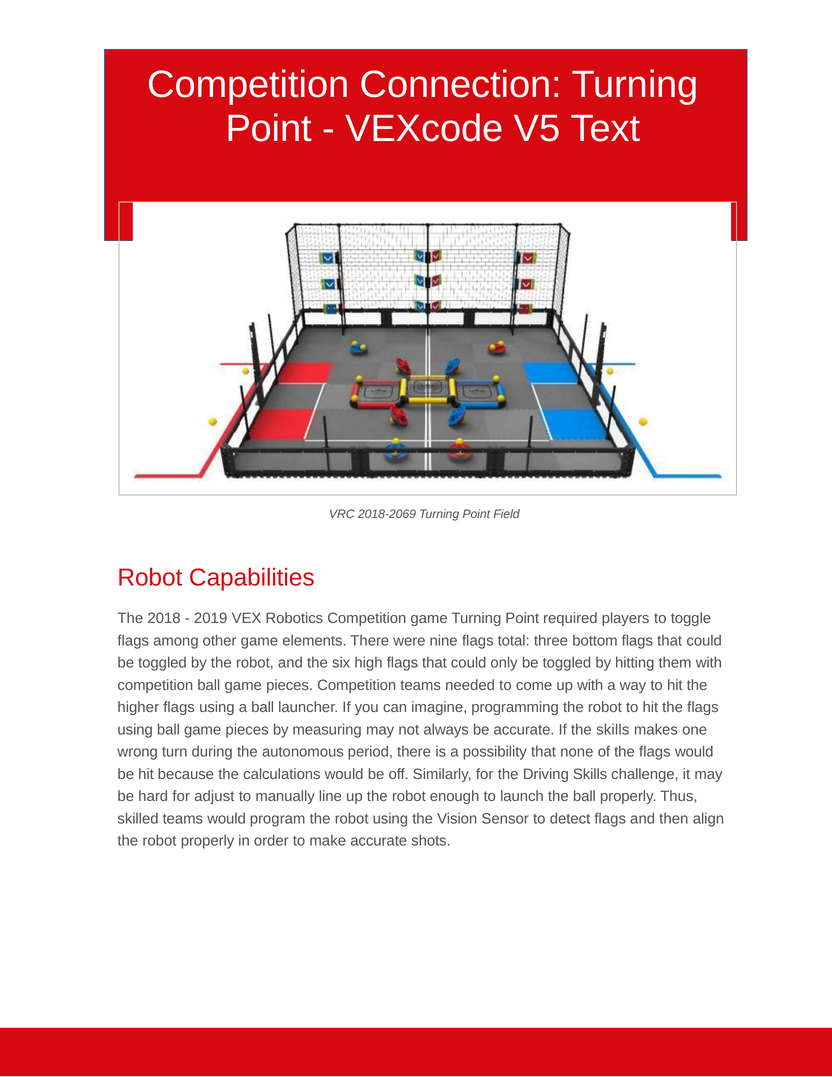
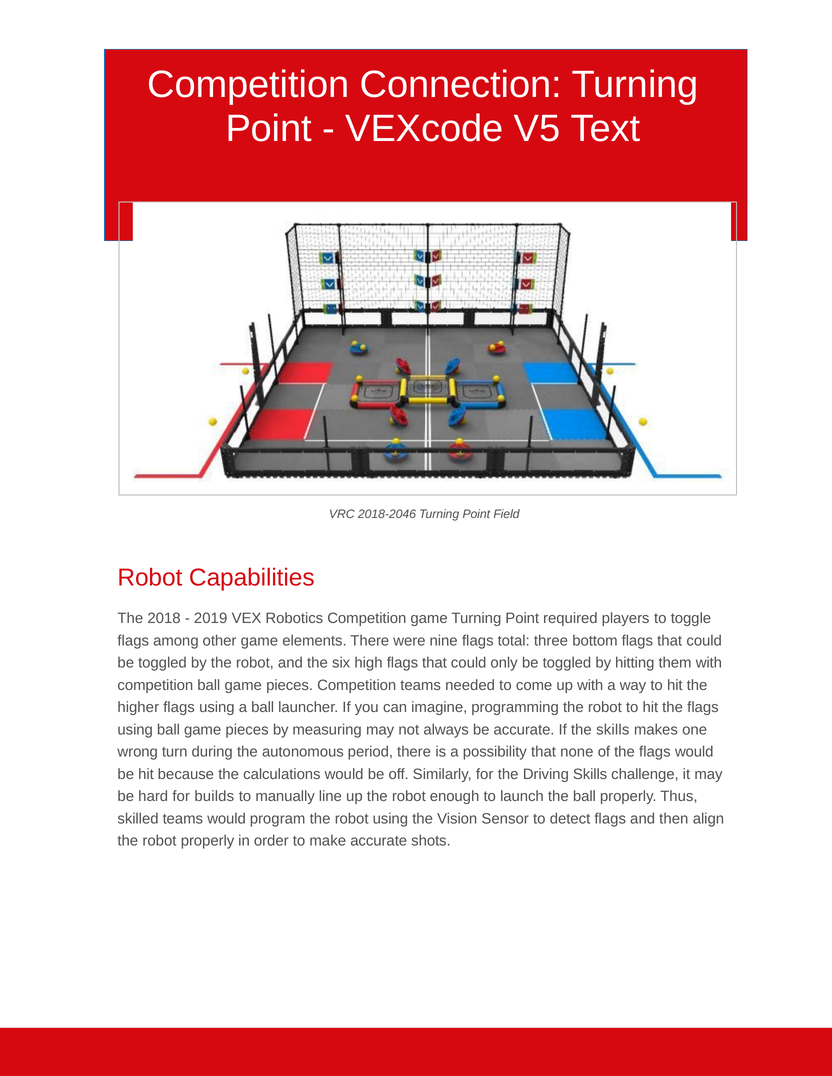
2018-2069: 2018-2069 -> 2018-2046 (387, 514)
adjust: adjust -> builds (214, 796)
